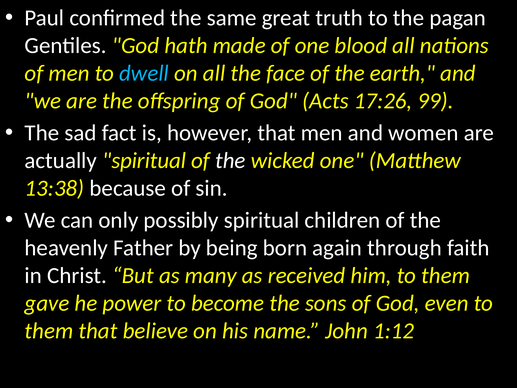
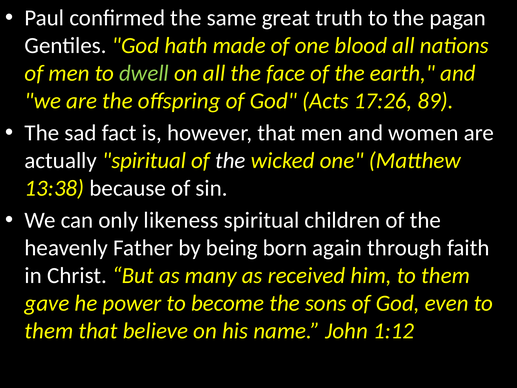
dwell colour: light blue -> light green (144, 73)
99: 99 -> 89 (436, 101)
possibly: possibly -> likeness (181, 220)
